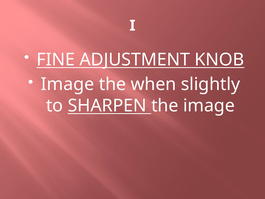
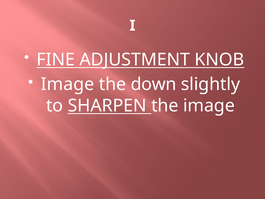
when: when -> down (154, 84)
